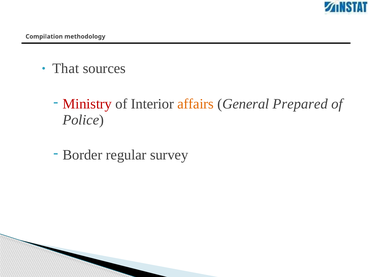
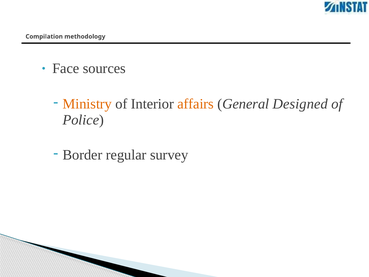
That: That -> Face (66, 68)
Ministry colour: red -> orange (87, 104)
Prepared: Prepared -> Designed (300, 104)
